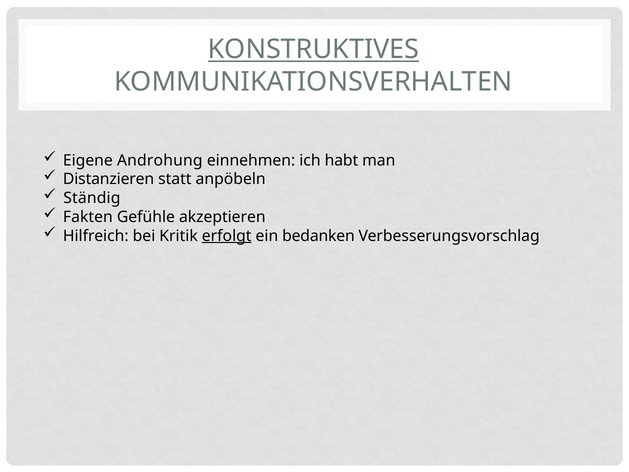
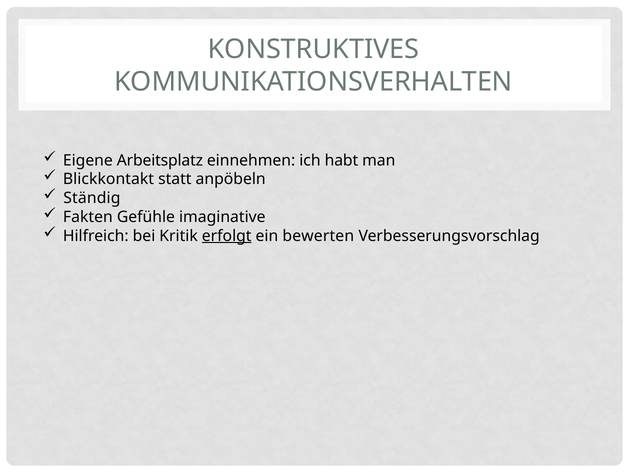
KONSTRUKTIVES underline: present -> none (314, 49)
Androhung: Androhung -> Arbeitsplatz (160, 160)
Distanzieren: Distanzieren -> Blickkontakt (108, 179)
akzeptieren: akzeptieren -> imaginative (222, 217)
bedanken: bedanken -> bewerten (318, 236)
